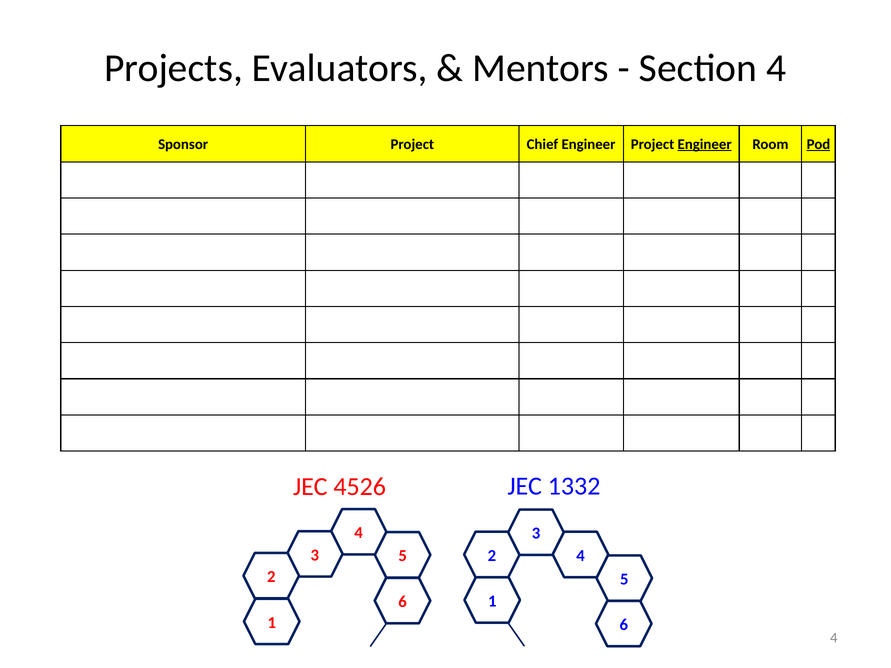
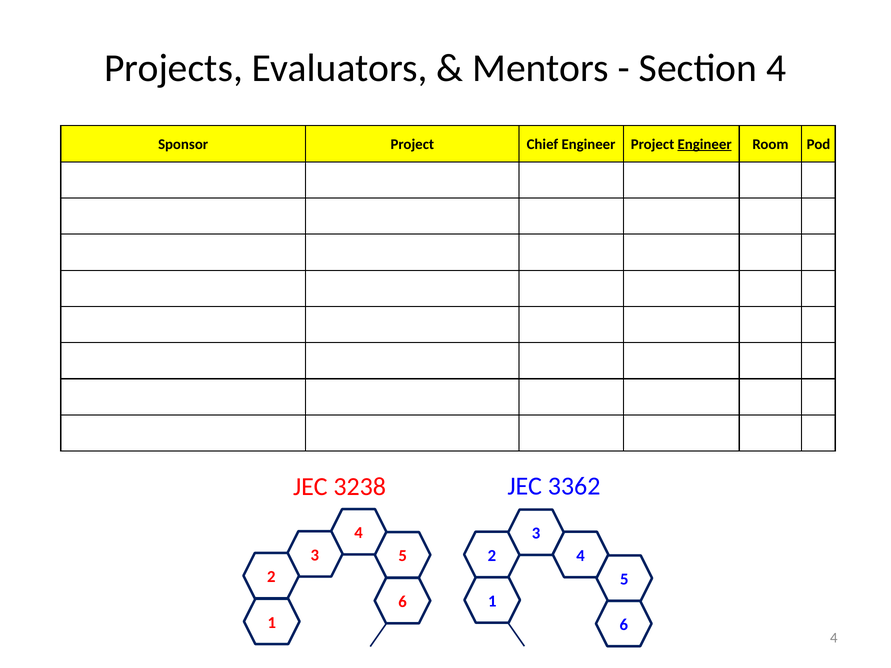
Pod underline: present -> none (818, 144)
4526: 4526 -> 3238 (360, 487)
1332: 1332 -> 3362 (574, 487)
